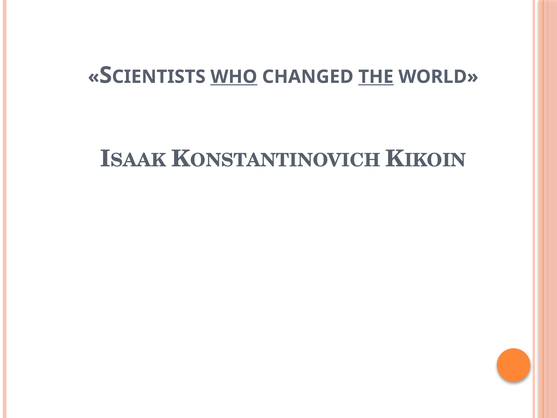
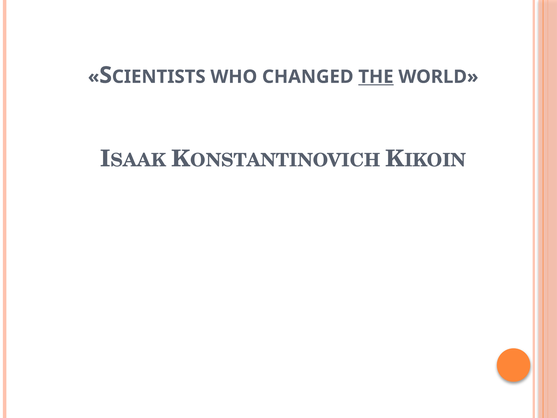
WHO underline: present -> none (234, 77)
